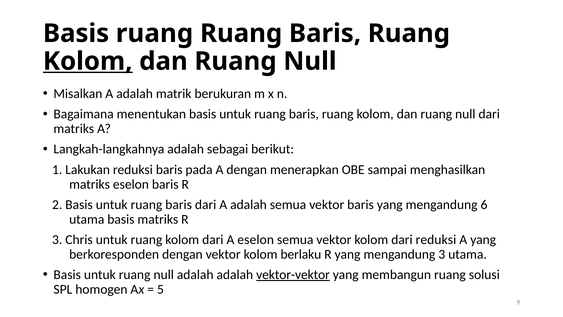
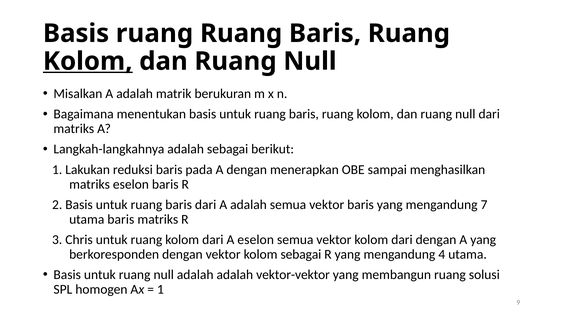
6: 6 -> 7 (484, 204)
utama basis: basis -> baris (121, 219)
dari reduksi: reduksi -> dengan (436, 239)
kolom berlaku: berlaku -> sebagai (301, 254)
mengandung 3: 3 -> 4 (442, 254)
vektor-vektor underline: present -> none (293, 274)
5: 5 -> 1 (160, 289)
